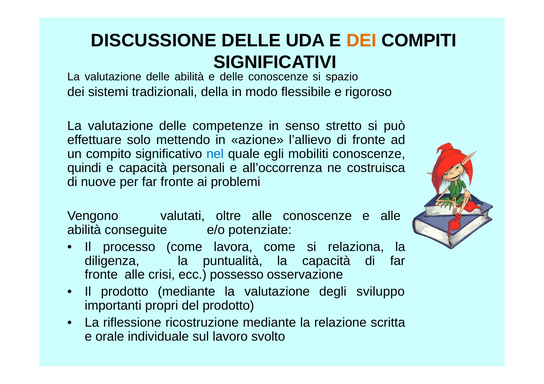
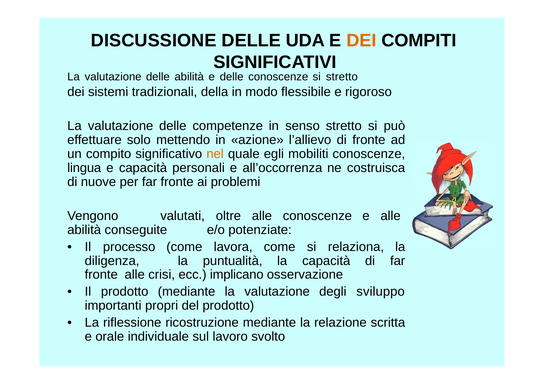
si spazio: spazio -> stretto (342, 77)
nel colour: blue -> orange (215, 154)
quindi: quindi -> lingua (84, 168)
possesso: possesso -> implicano (237, 275)
